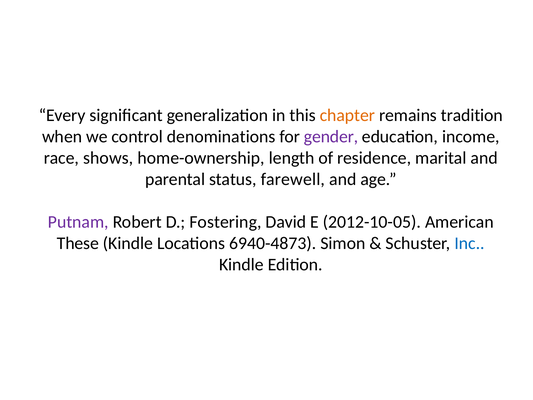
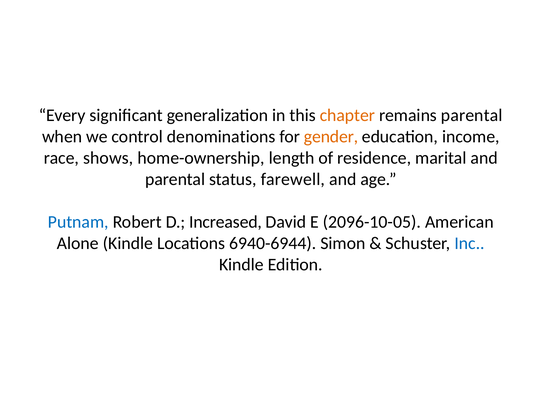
remains tradition: tradition -> parental (472, 115)
gender colour: purple -> orange (331, 137)
Putnam colour: purple -> blue (78, 222)
Fostering: Fostering -> Increased (226, 222)
2012-10-05: 2012-10-05 -> 2096-10-05 (372, 222)
These: These -> Alone (78, 243)
6940-4873: 6940-4873 -> 6940-6944 (273, 243)
